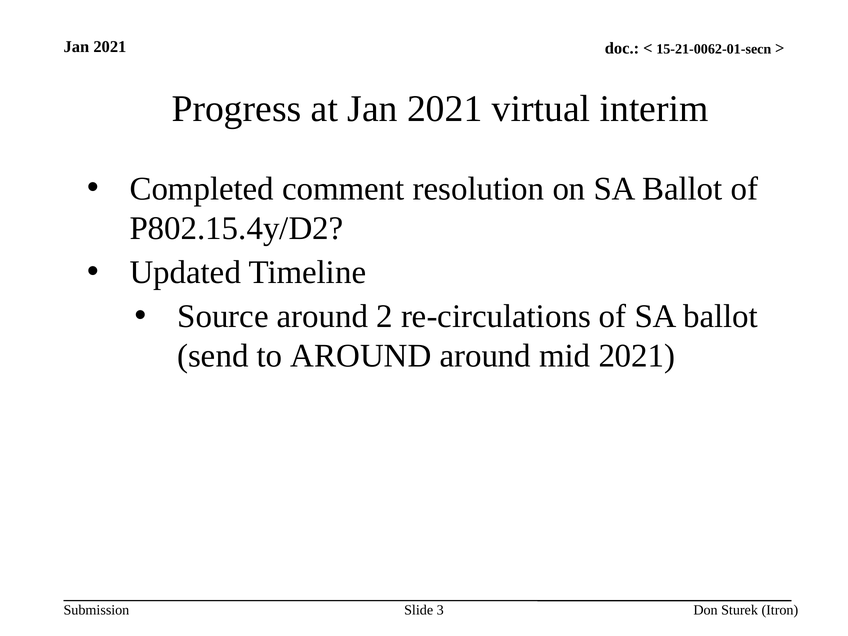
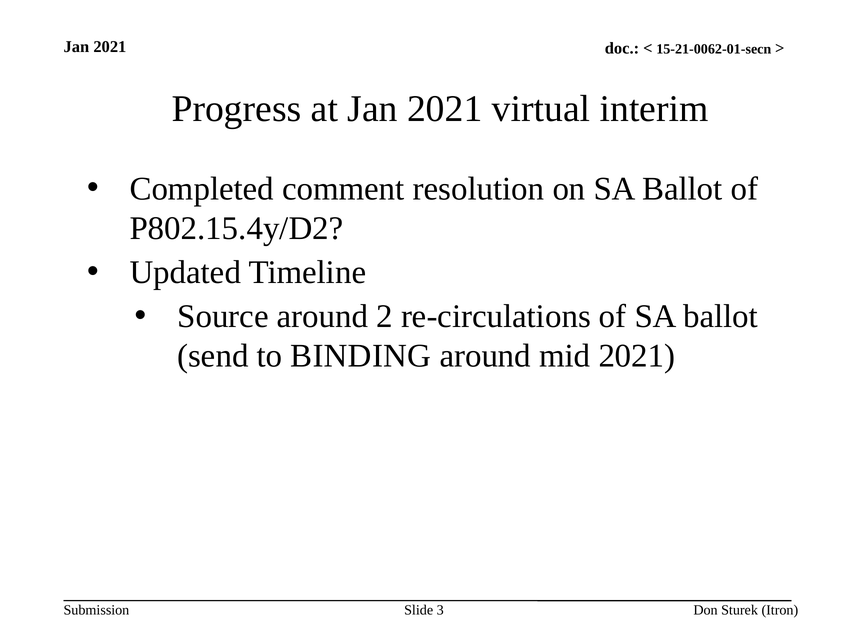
to AROUND: AROUND -> BINDING (361, 356)
